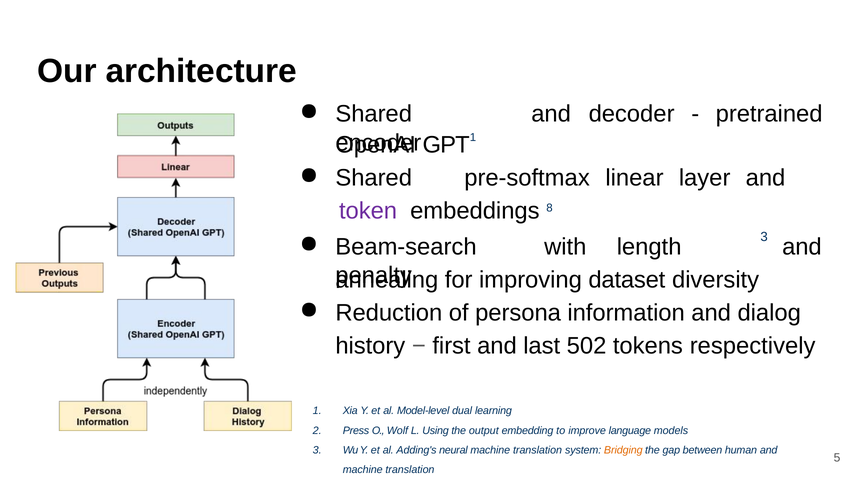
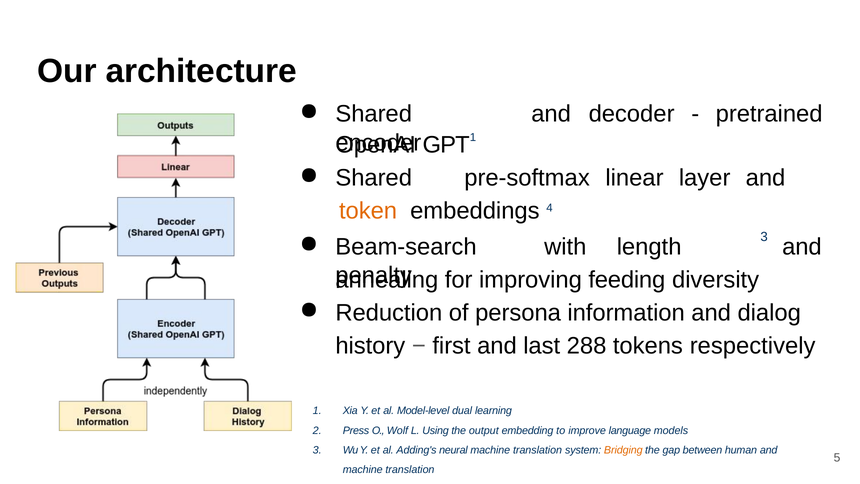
token colour: purple -> orange (368, 211)
8: 8 -> 4 (550, 208)
dataset: dataset -> feeding (627, 280)
502: 502 -> 288 (587, 346)
